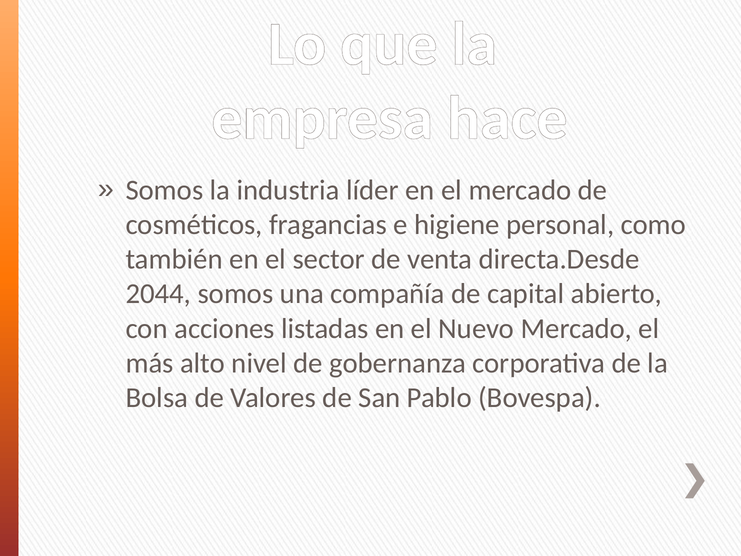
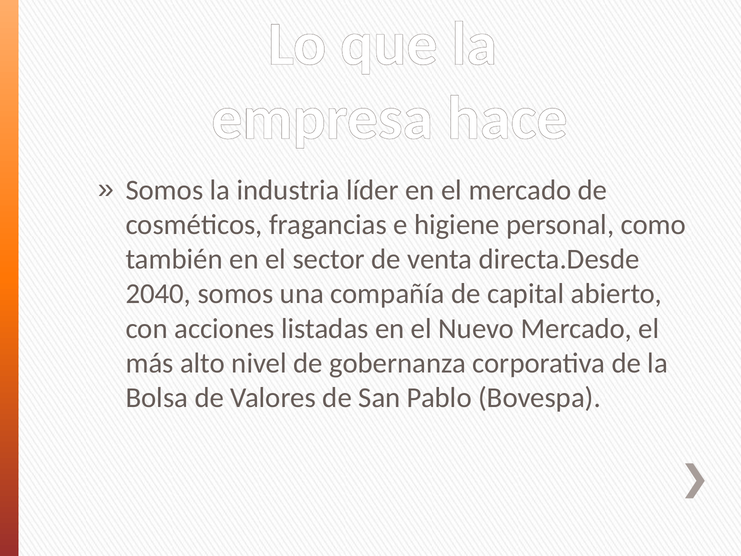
2044: 2044 -> 2040 (158, 294)
